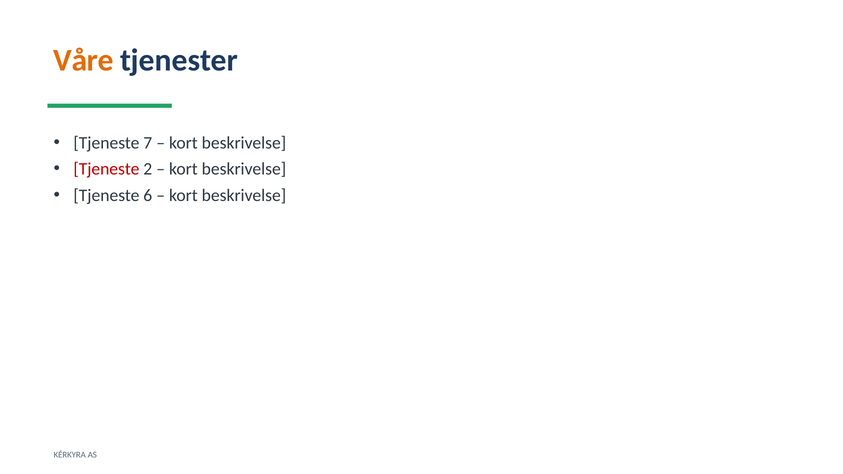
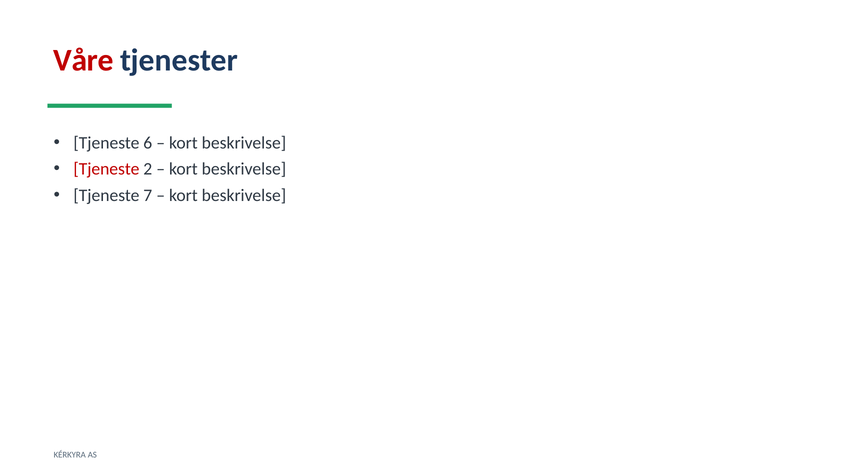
Våre colour: orange -> red (83, 60)
7: 7 -> 6 (148, 143)
6: 6 -> 7 (148, 195)
